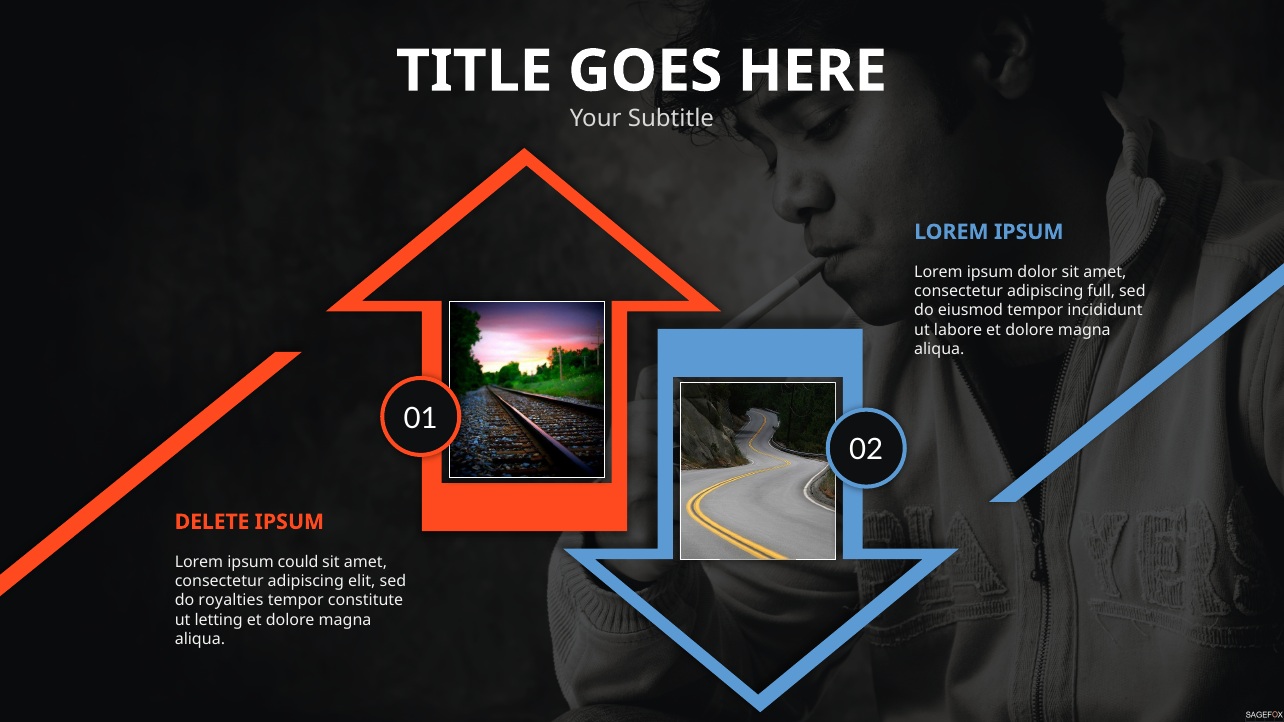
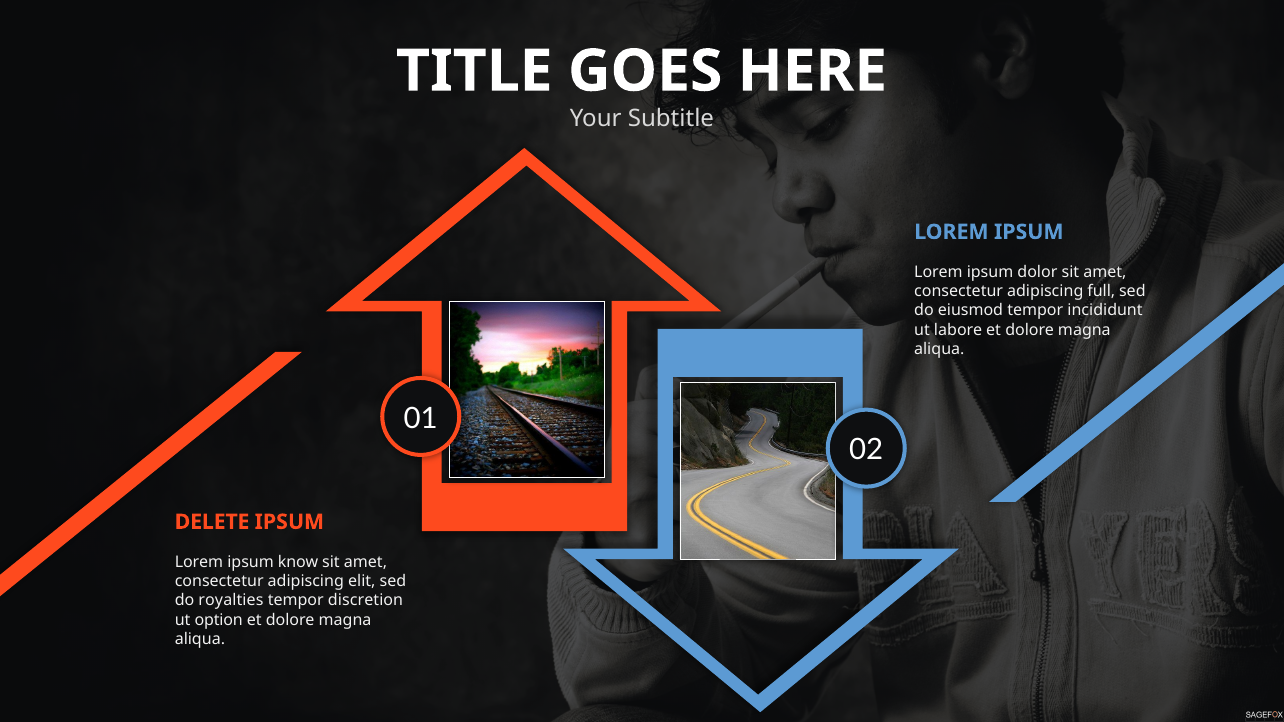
could: could -> know (298, 562)
constitute: constitute -> discretion (366, 601)
letting: letting -> option (219, 620)
